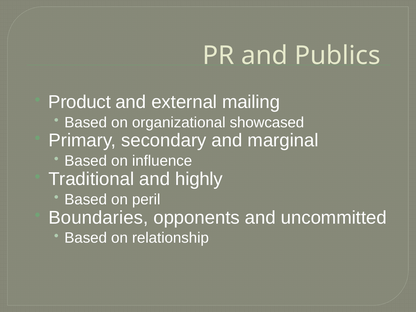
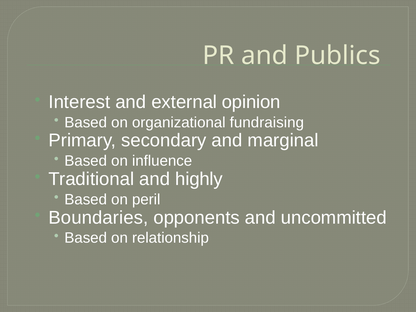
Product: Product -> Interest (79, 102)
mailing: mailing -> opinion (251, 102)
showcased: showcased -> fundraising (267, 122)
